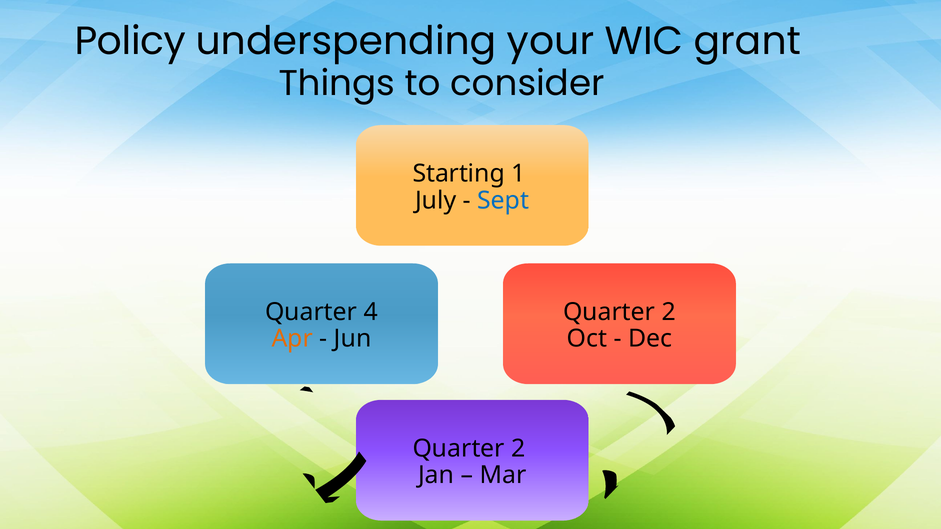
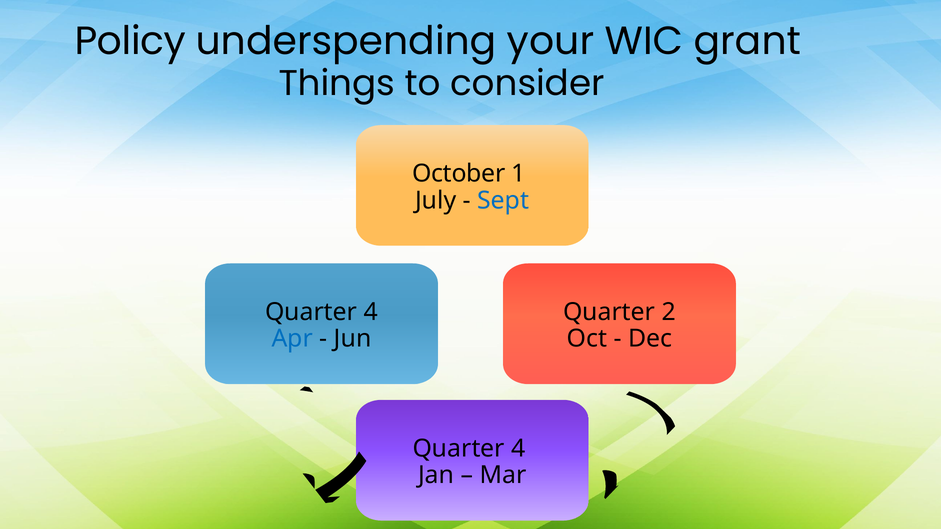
Starting: Starting -> October (459, 174)
Apr colour: orange -> blue (292, 339)
2: 2 -> 4 (518, 449)
